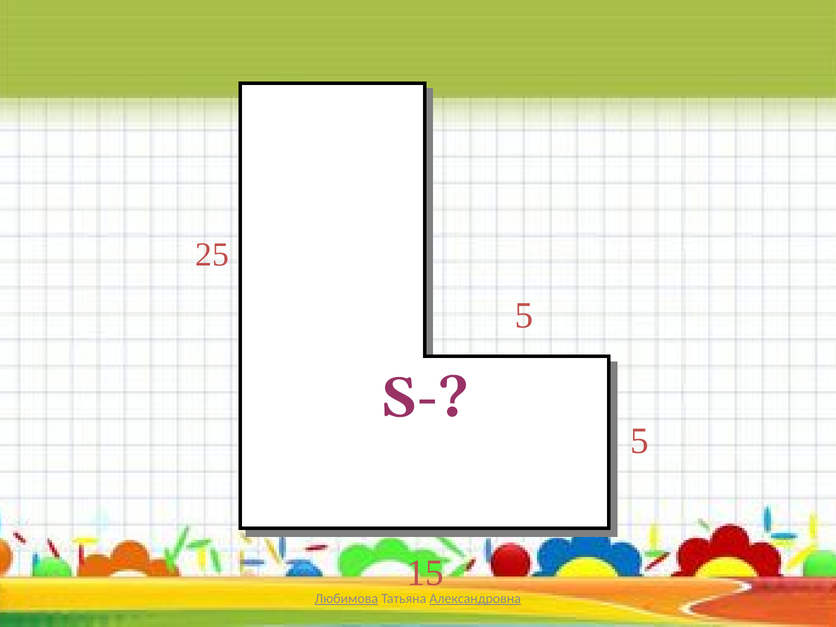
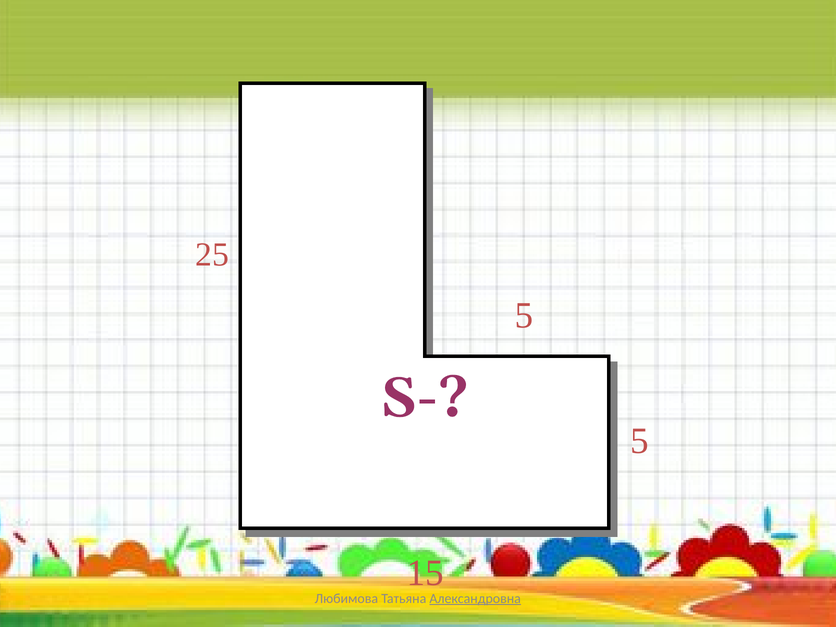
Любимова underline: present -> none (346, 599)
